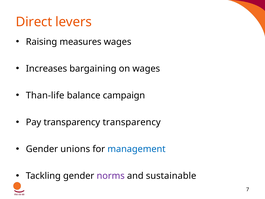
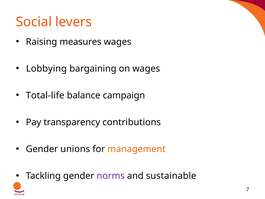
Direct: Direct -> Social (34, 22)
Increases: Increases -> Lobbying (46, 69)
Than-life: Than-life -> Total-life (45, 95)
transparency transparency: transparency -> contributions (132, 122)
management colour: blue -> orange (137, 149)
